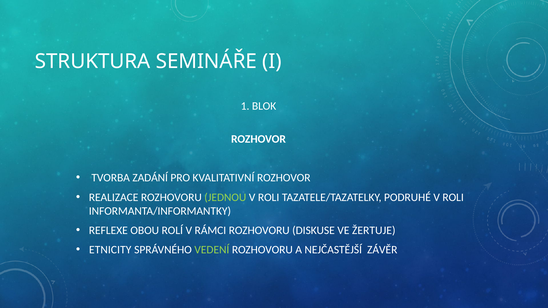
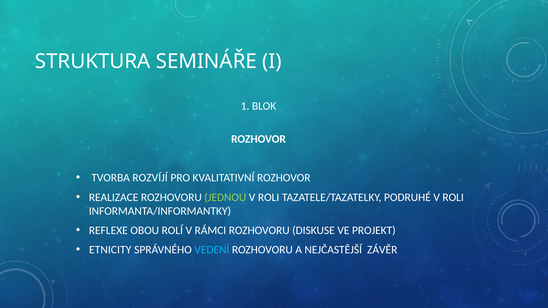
ZADÁNÍ: ZADÁNÍ -> ROZVÍJÍ (150, 178)
ŽERTUJE: ŽERTUJE -> PROJEKT (374, 231)
VEDENÍ colour: light green -> light blue (212, 250)
